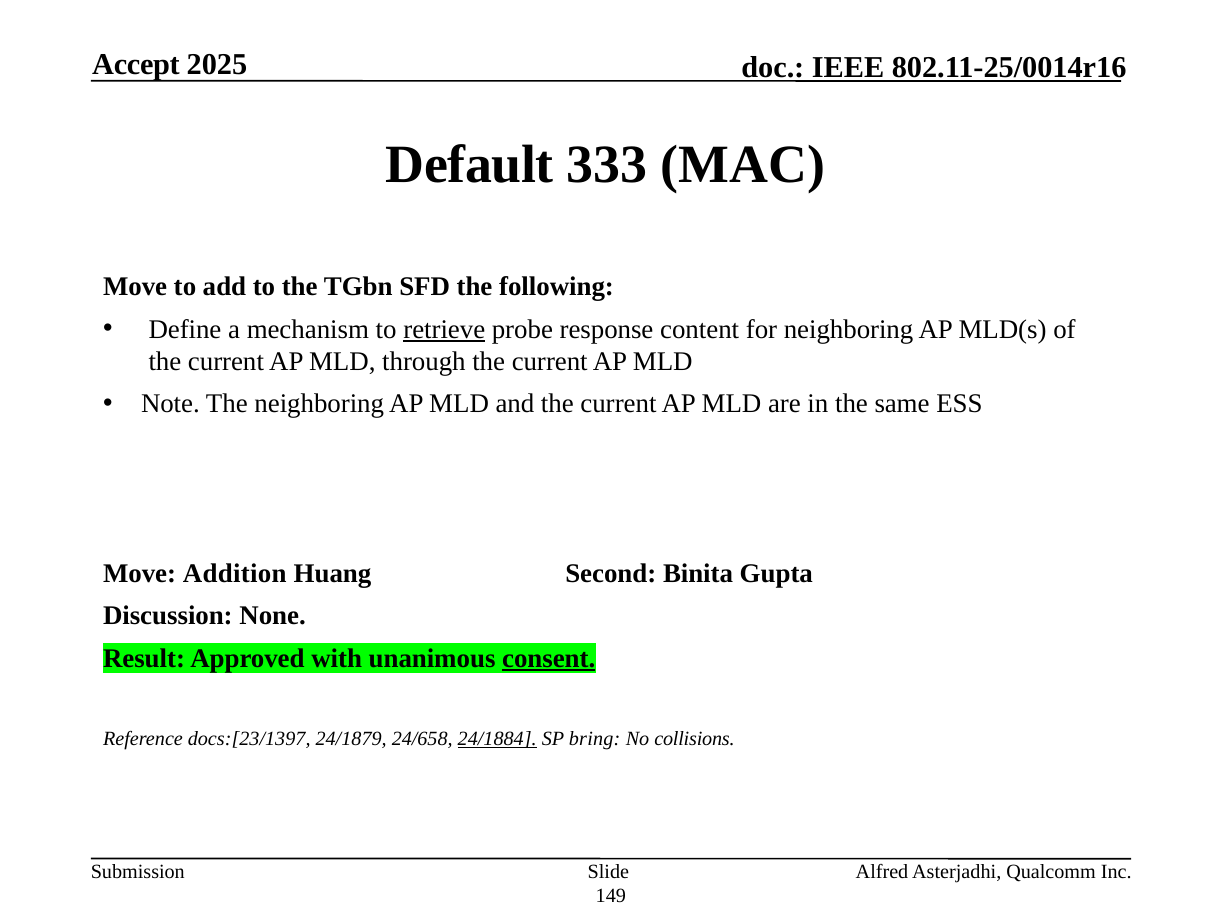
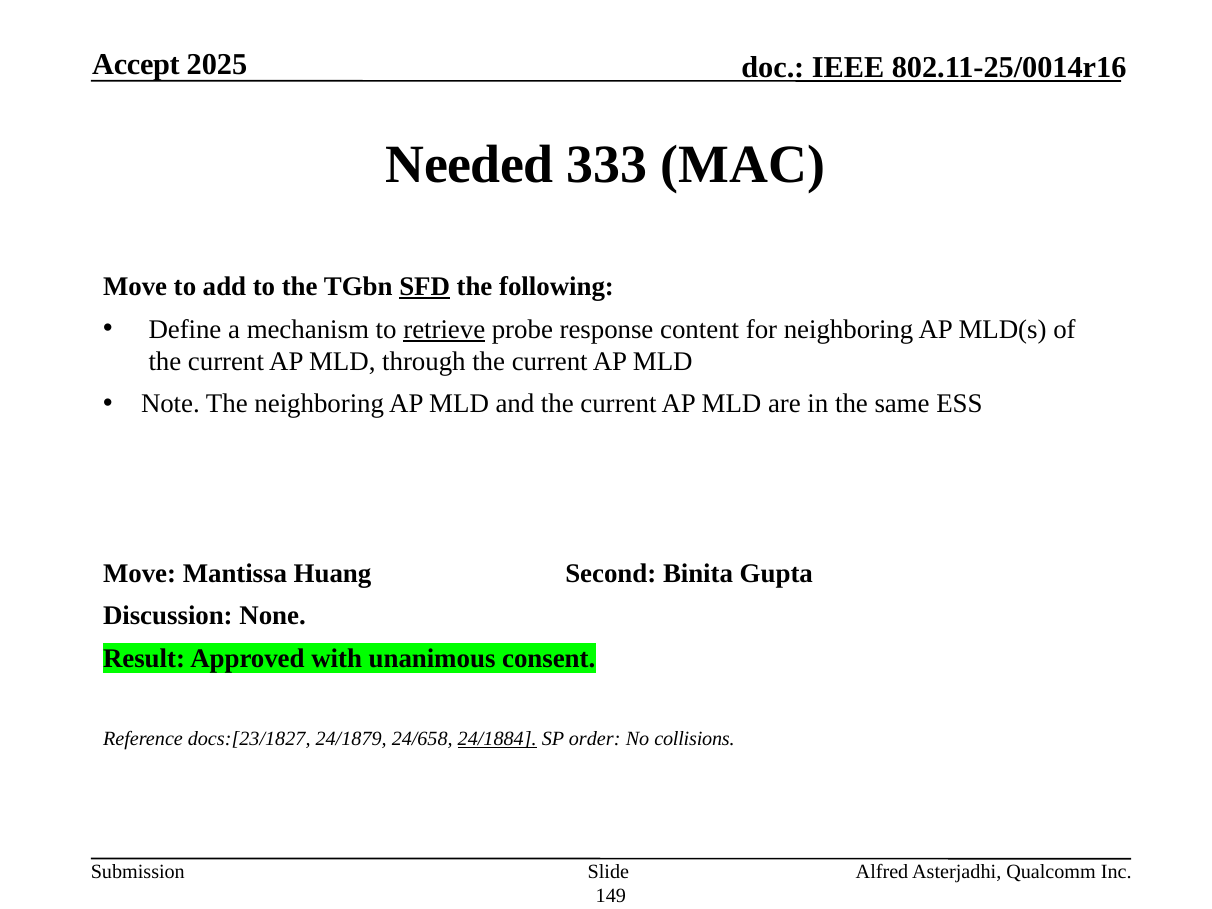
Default: Default -> Needed (470, 165)
SFD underline: none -> present (425, 287)
Addition: Addition -> Mantissa (235, 574)
consent underline: present -> none (549, 658)
docs:[23/1397: docs:[23/1397 -> docs:[23/1827 (249, 739)
bring: bring -> order (595, 739)
